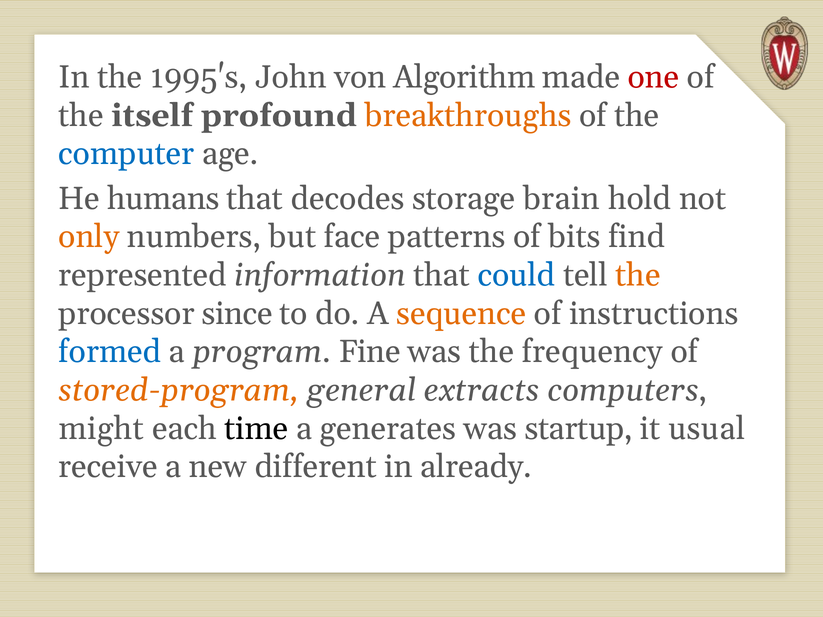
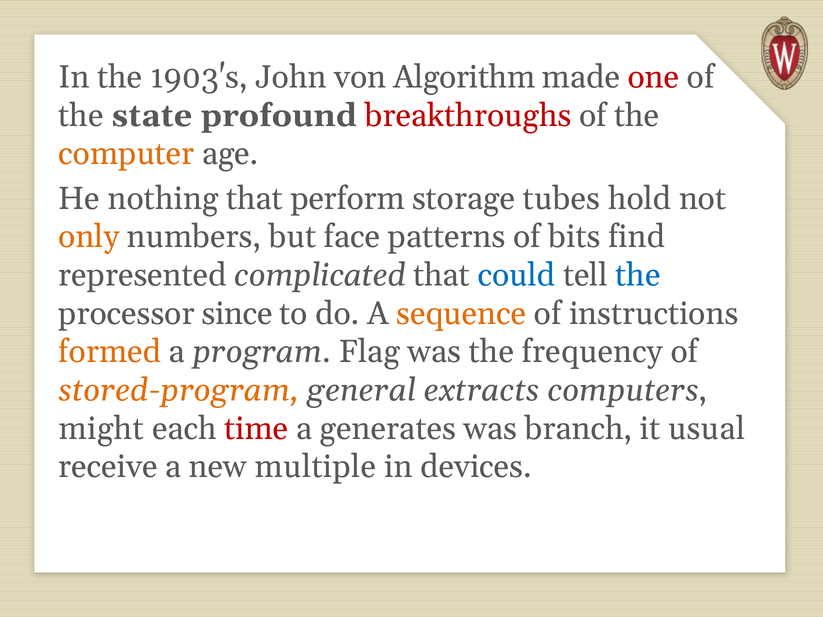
1995's: 1995's -> 1903's (199, 77)
itself: itself -> state (152, 116)
breakthroughs colour: orange -> red (468, 116)
computer colour: blue -> orange (126, 154)
humans: humans -> nothing (163, 199)
decodes: decodes -> perform (348, 199)
brain: brain -> tubes (561, 199)
information: information -> complicated (320, 275)
the colour: orange -> blue (638, 275)
formed colour: blue -> orange (110, 352)
Fine: Fine -> Flag (369, 352)
time colour: black -> red (256, 429)
startup: startup -> branch (579, 429)
different: different -> multiple (315, 467)
already: already -> devices (476, 467)
